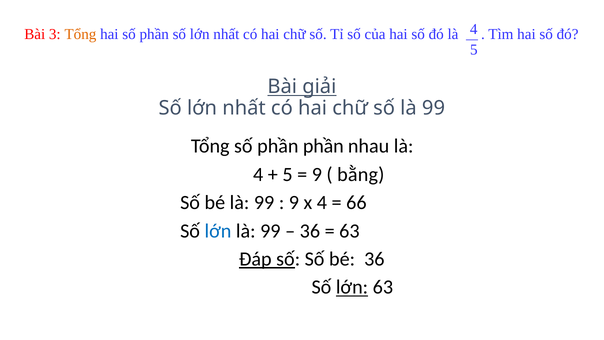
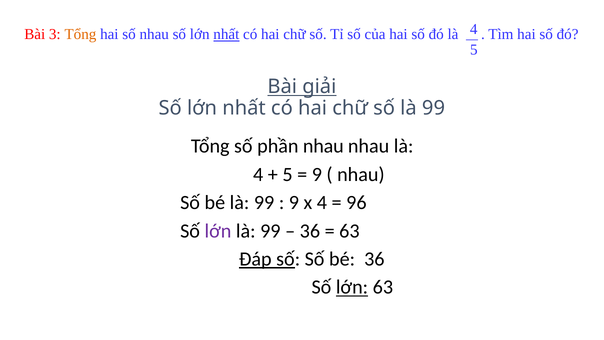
hai số phần: phần -> nhau (154, 34)
nhất underline: none -> present (226, 34)
phần phần: phần -> nhau (323, 146)
bằng: bằng -> nhau (361, 174)
66: 66 -> 96 (356, 203)
lớn colour: blue -> purple (218, 231)
